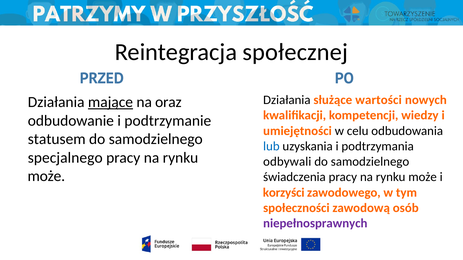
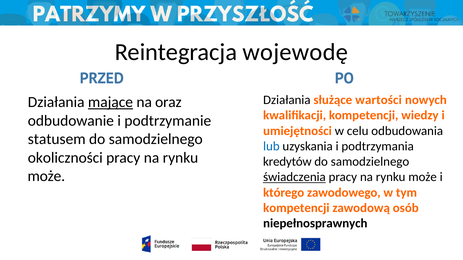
społecznej: społecznej -> wojewodę (295, 52)
specjalnego: specjalnego -> okoliczności (65, 158)
odbywali: odbywali -> kredytów (287, 162)
świadczenia underline: none -> present (294, 177)
korzyści: korzyści -> którego (284, 193)
społeczności: społeczności -> kompetencji (296, 208)
niepełnosprawnych colour: purple -> black (315, 224)
